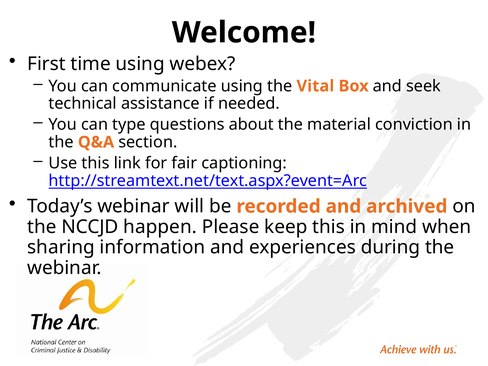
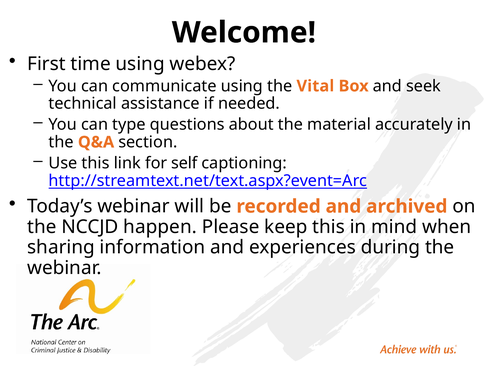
conviction: conviction -> accurately (414, 125)
fair: fair -> self (184, 163)
